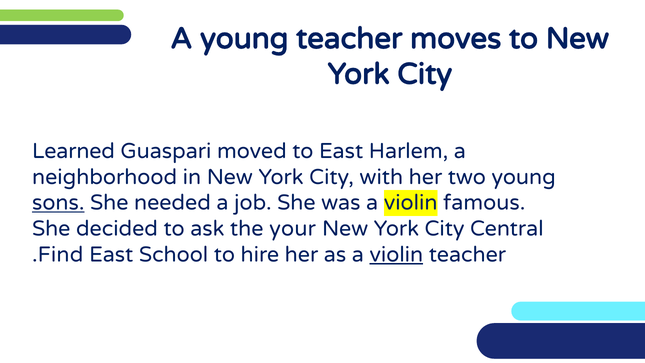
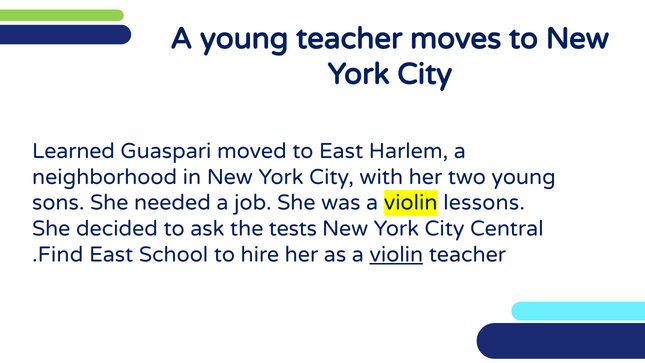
sons underline: present -> none (58, 203)
famous: famous -> lessons (484, 203)
your: your -> tests (293, 228)
